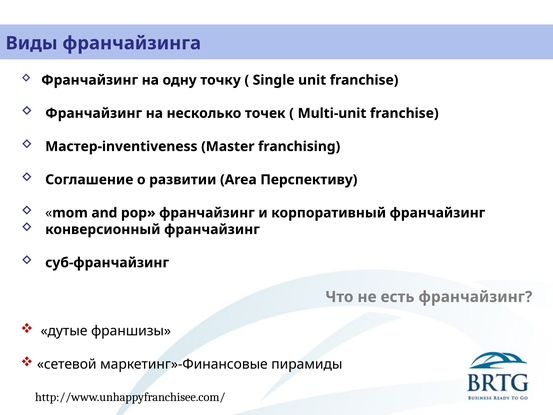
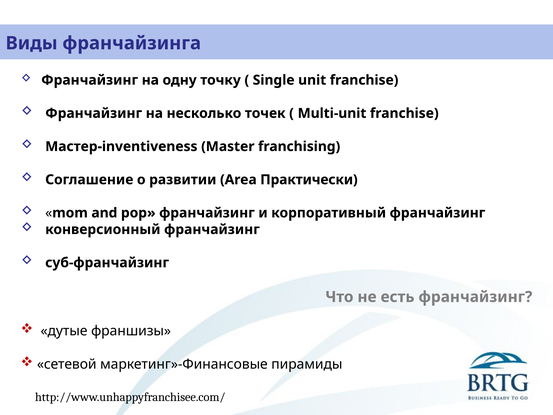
Перспективу: Перспективу -> Практически (309, 180)
